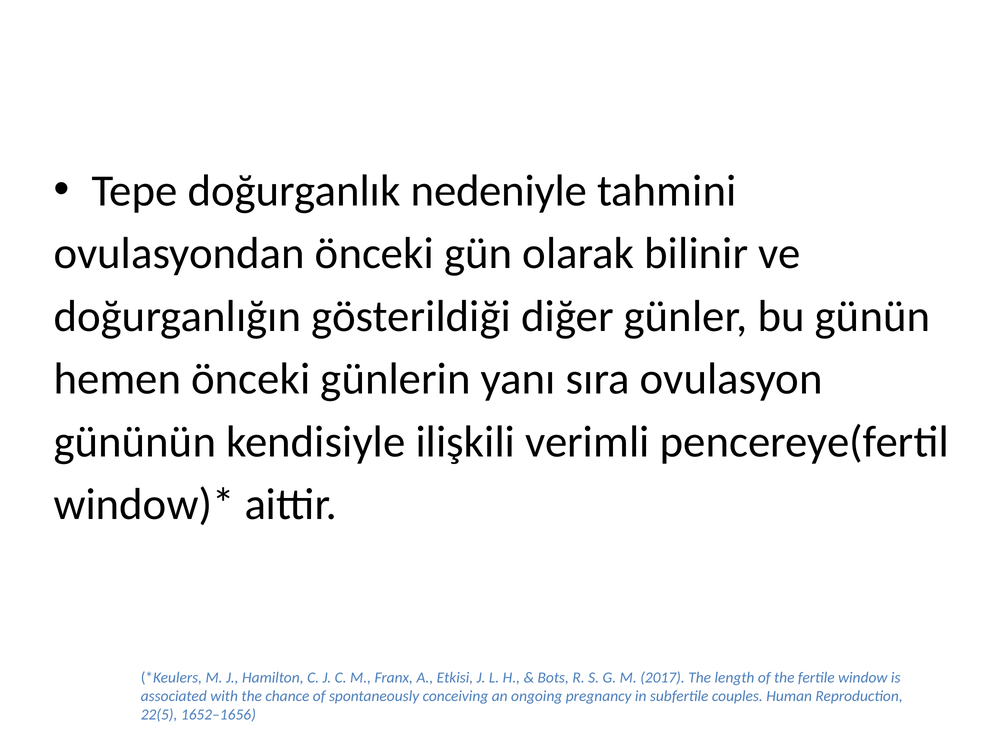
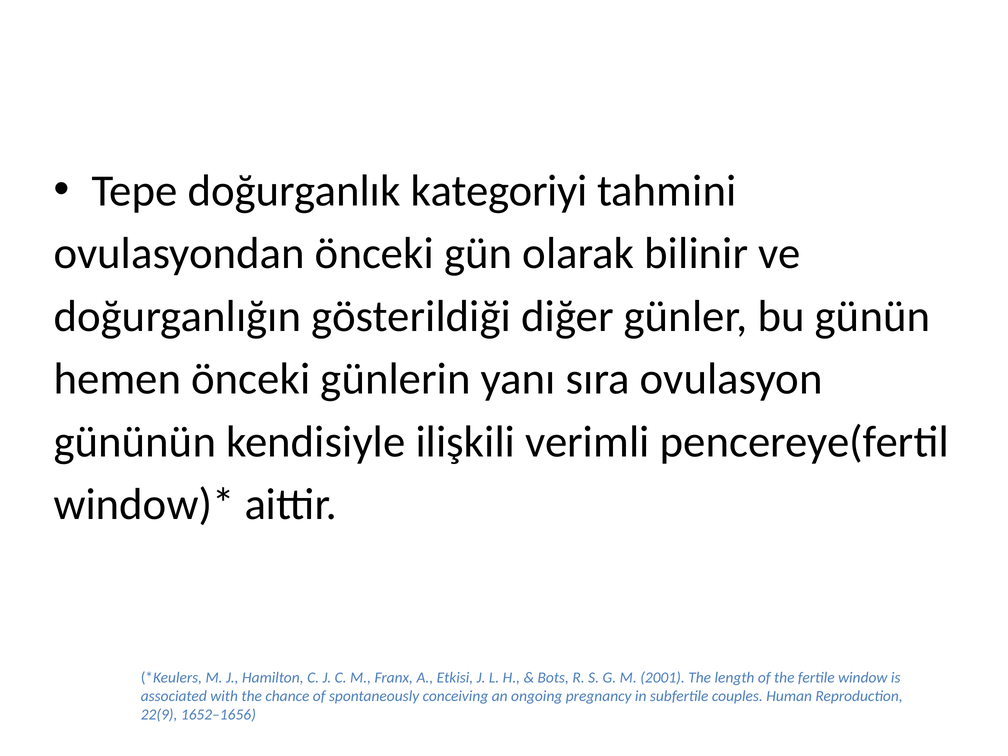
nedeniyle: nedeniyle -> kategoriyi (499, 191)
2017: 2017 -> 2001 (663, 678)
22(5: 22(5 -> 22(9 (159, 714)
